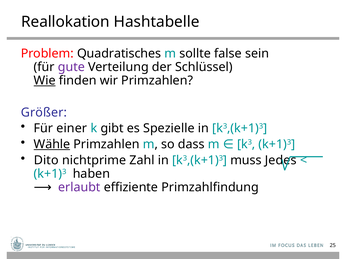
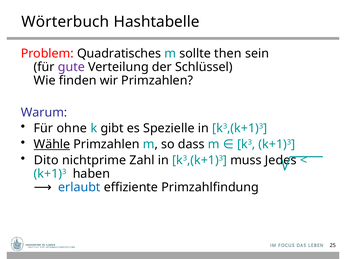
Reallokation: Reallokation -> Wörterbuch (65, 22)
false: false -> then (228, 54)
Wie underline: present -> none (45, 81)
Größer: Größer -> Warum (44, 113)
einer: einer -> ohne (72, 129)
erlaubt colour: purple -> blue (79, 188)
